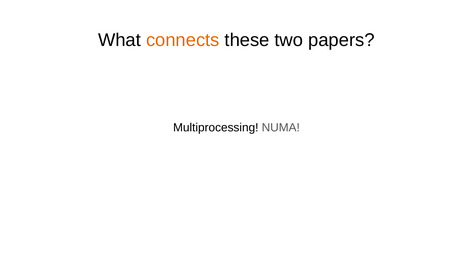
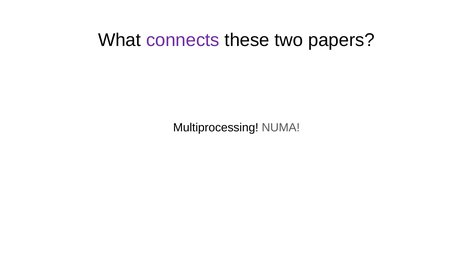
connects colour: orange -> purple (183, 40)
